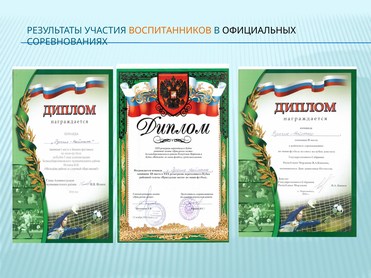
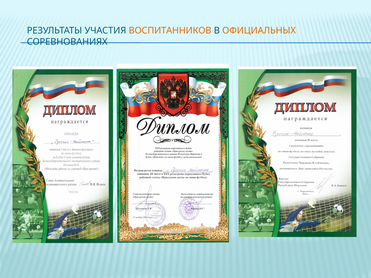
ОФИЦИАЛЬНЫХ colour: black -> orange (259, 31)
